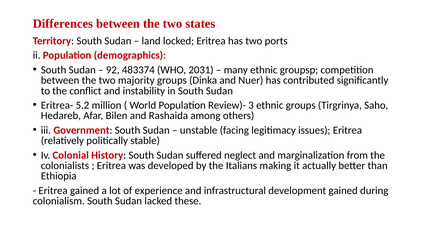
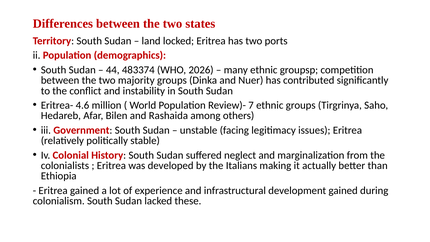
92: 92 -> 44 (113, 70)
2031: 2031 -> 2026 (201, 70)
5.2: 5.2 -> 4.6 (82, 105)
3: 3 -> 7 (251, 105)
